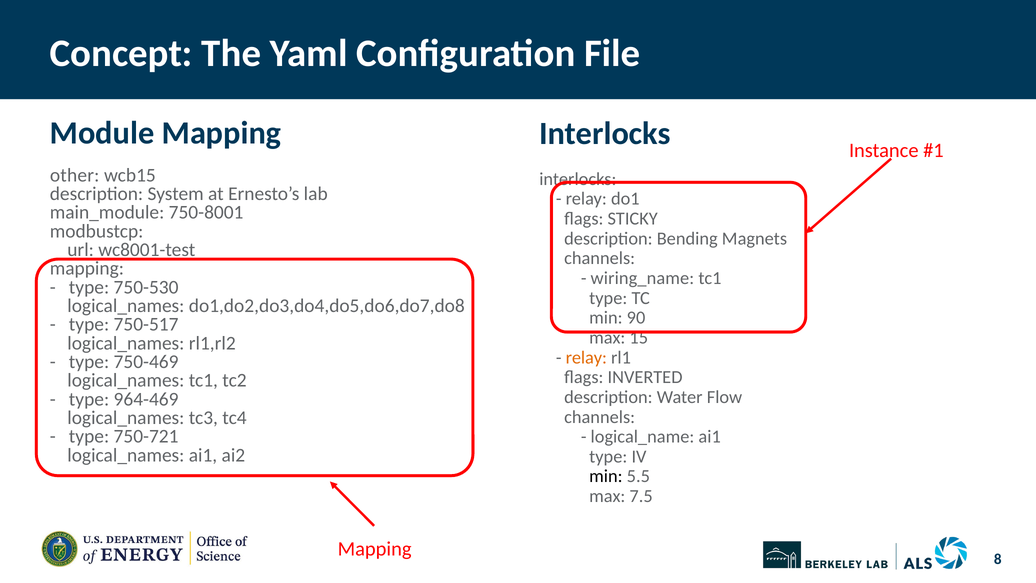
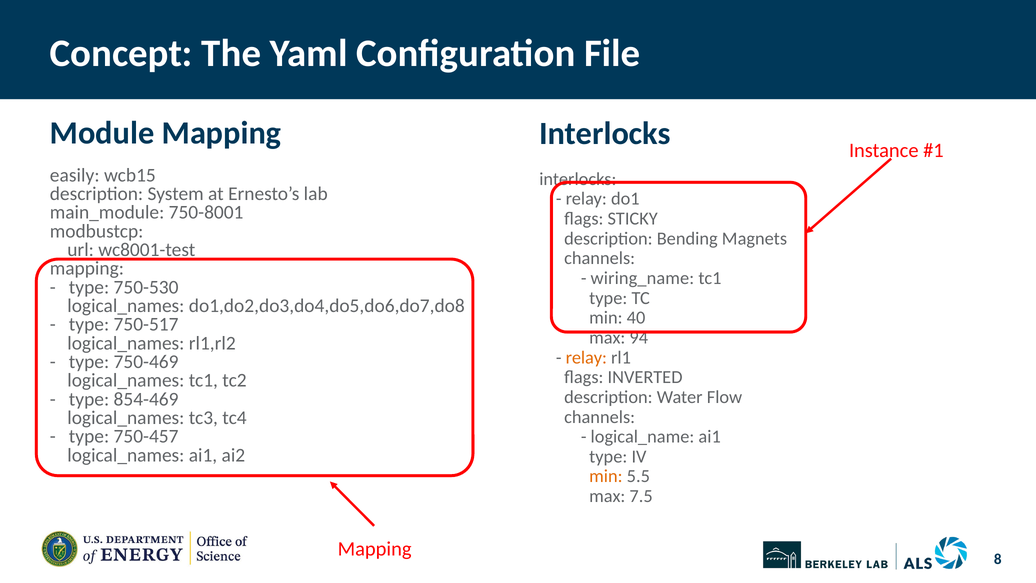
other: other -> easily (75, 175)
90: 90 -> 40 (636, 318)
15: 15 -> 94 (639, 337)
964-469: 964-469 -> 854-469 (146, 399)
750-721: 750-721 -> 750-457 (146, 436)
min colour: black -> orange (606, 476)
